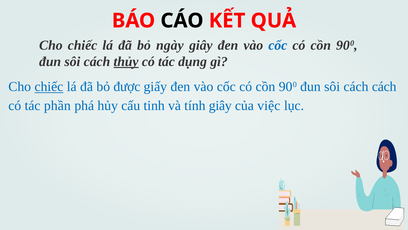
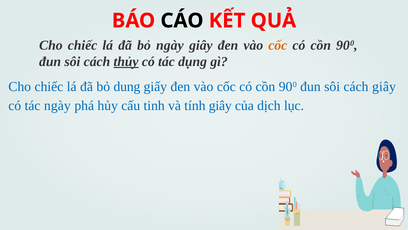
cốc colour: blue -> orange (278, 45)
chiếc underline: present -> none (49, 87)
được: được -> dung (127, 87)
cách cách: cách -> giây (384, 87)
tác phần: phần -> ngày (57, 105)
việc: việc -> dịch (269, 105)
